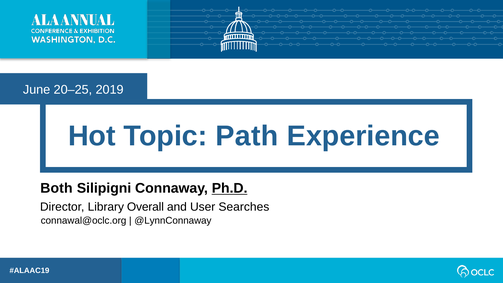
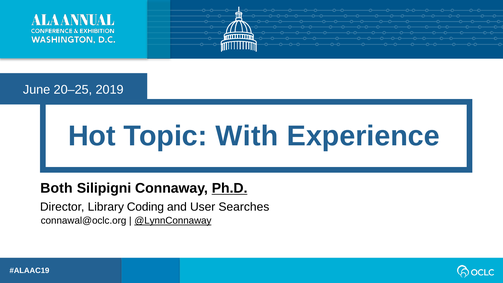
Path: Path -> With (247, 136)
Overall: Overall -> Coding (145, 207)
@LynnConnaway underline: none -> present (173, 221)
